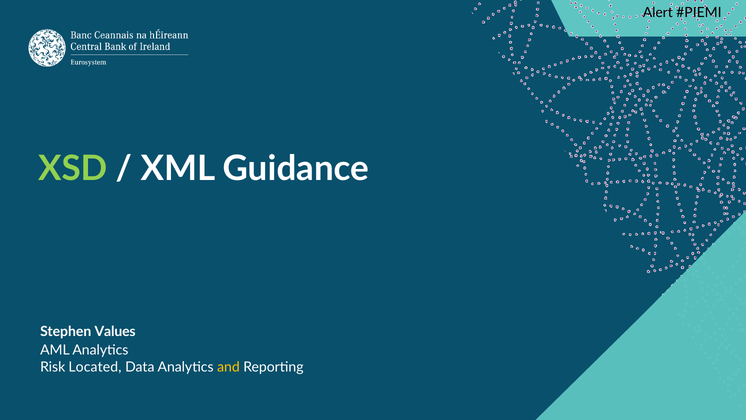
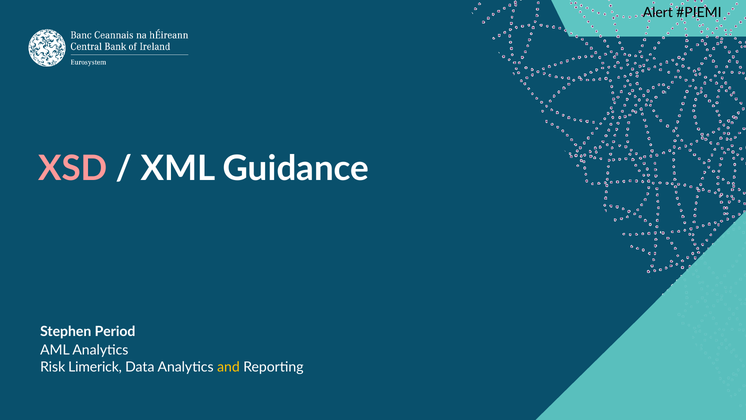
XSD colour: light green -> pink (73, 169)
Values: Values -> Period (115, 331)
Located: Located -> Limerick (95, 367)
